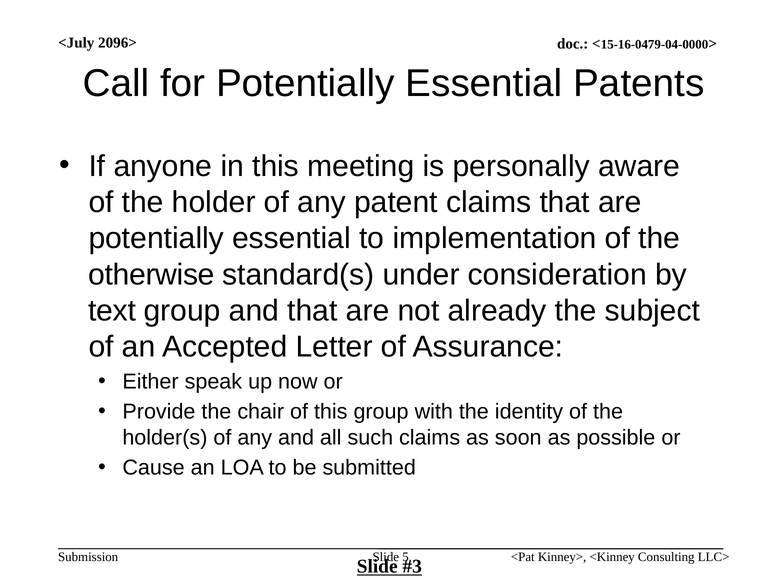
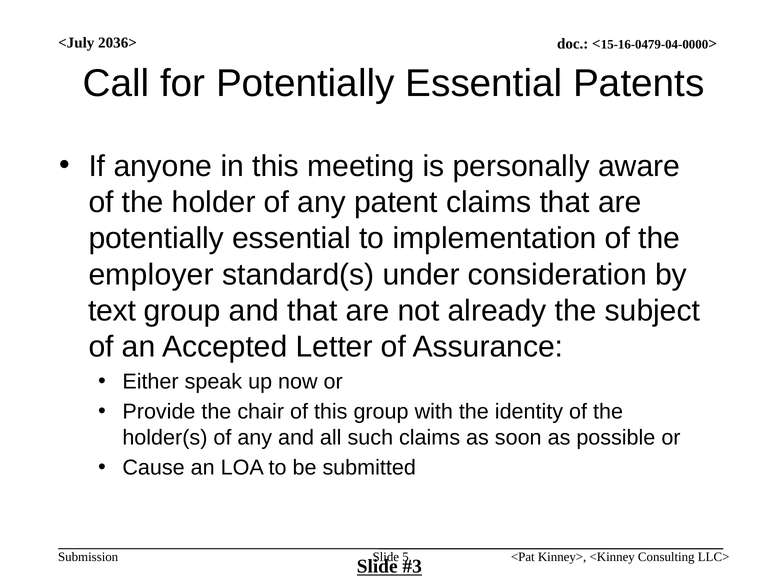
2096>: 2096> -> 2036> (117, 43)
otherwise: otherwise -> employer (151, 275)
